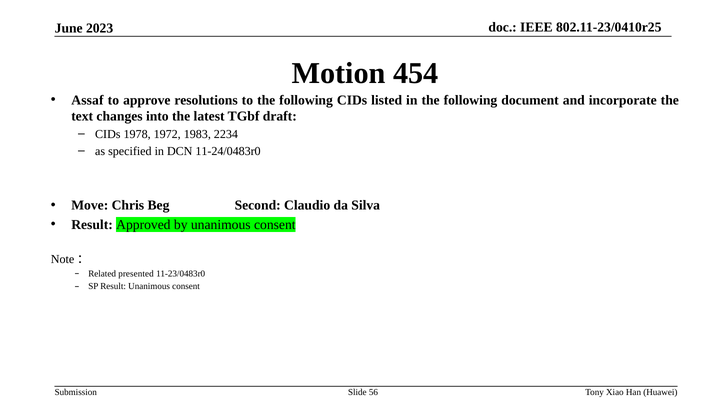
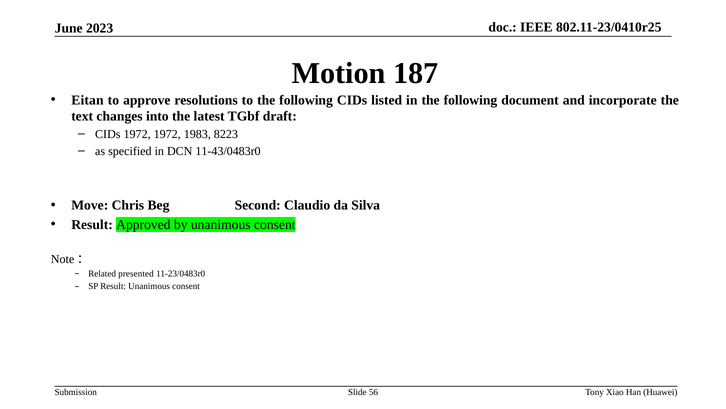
454: 454 -> 187 (416, 73)
Assaf: Assaf -> Eitan (87, 100)
CIDs 1978: 1978 -> 1972 (137, 134)
2234: 2234 -> 8223 (226, 134)
11-24/0483r0: 11-24/0483r0 -> 11-43/0483r0 (228, 151)
